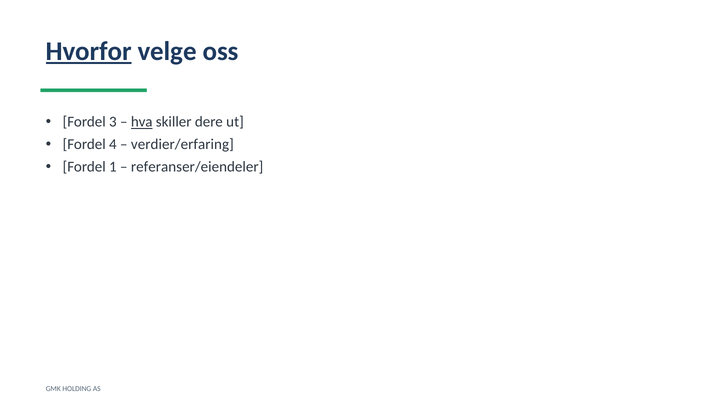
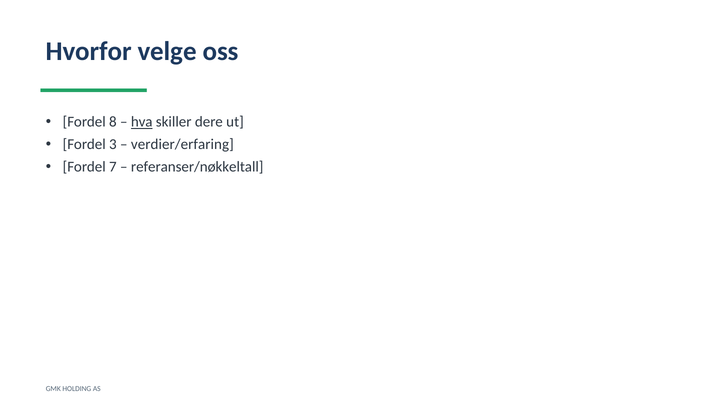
Hvorfor underline: present -> none (89, 51)
3: 3 -> 8 (113, 122)
4: 4 -> 3 (113, 144)
1: 1 -> 7 (113, 167)
referanser/eiendeler: referanser/eiendeler -> referanser/nøkkeltall (197, 167)
